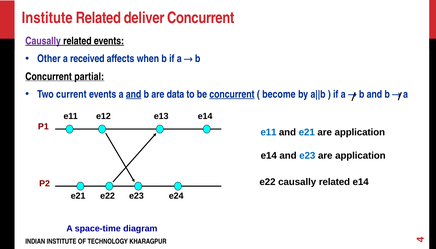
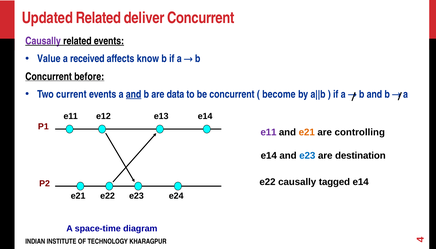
Institute: Institute -> Updated (47, 18)
Other: Other -> Value (49, 59)
when: when -> know (148, 59)
partial: partial -> before (89, 77)
concurrent underline: present -> none (232, 94)
e11 colour: blue -> purple (269, 132)
e21 colour: blue -> orange (307, 132)
application: application -> controlling (360, 132)
application: application -> destination (360, 156)
e22 causally related: related -> tagged (334, 182)
